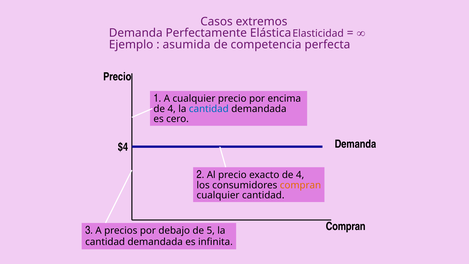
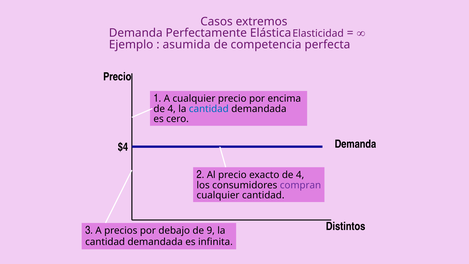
compran colour: orange -> purple (300, 185)
Compran: Compran -> Distintos (346, 226)
5: 5 -> 9 (211, 230)
